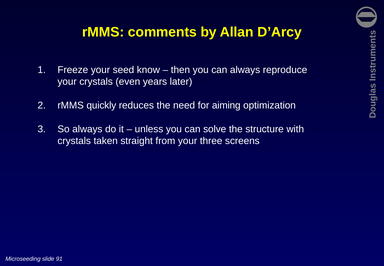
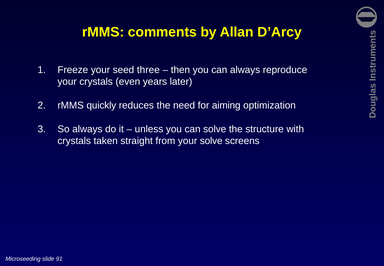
know: know -> three (148, 70)
your three: three -> solve (211, 141)
